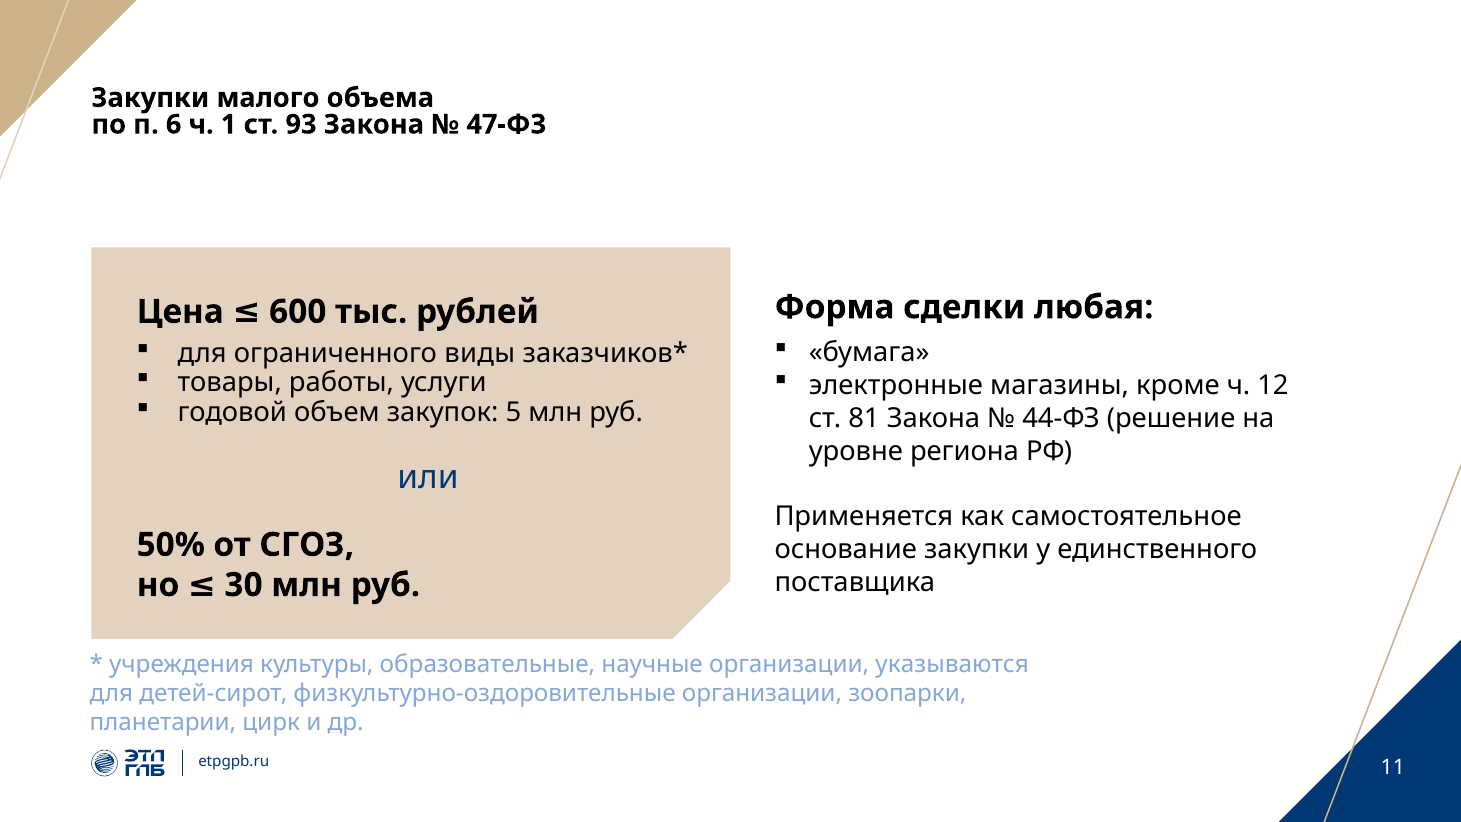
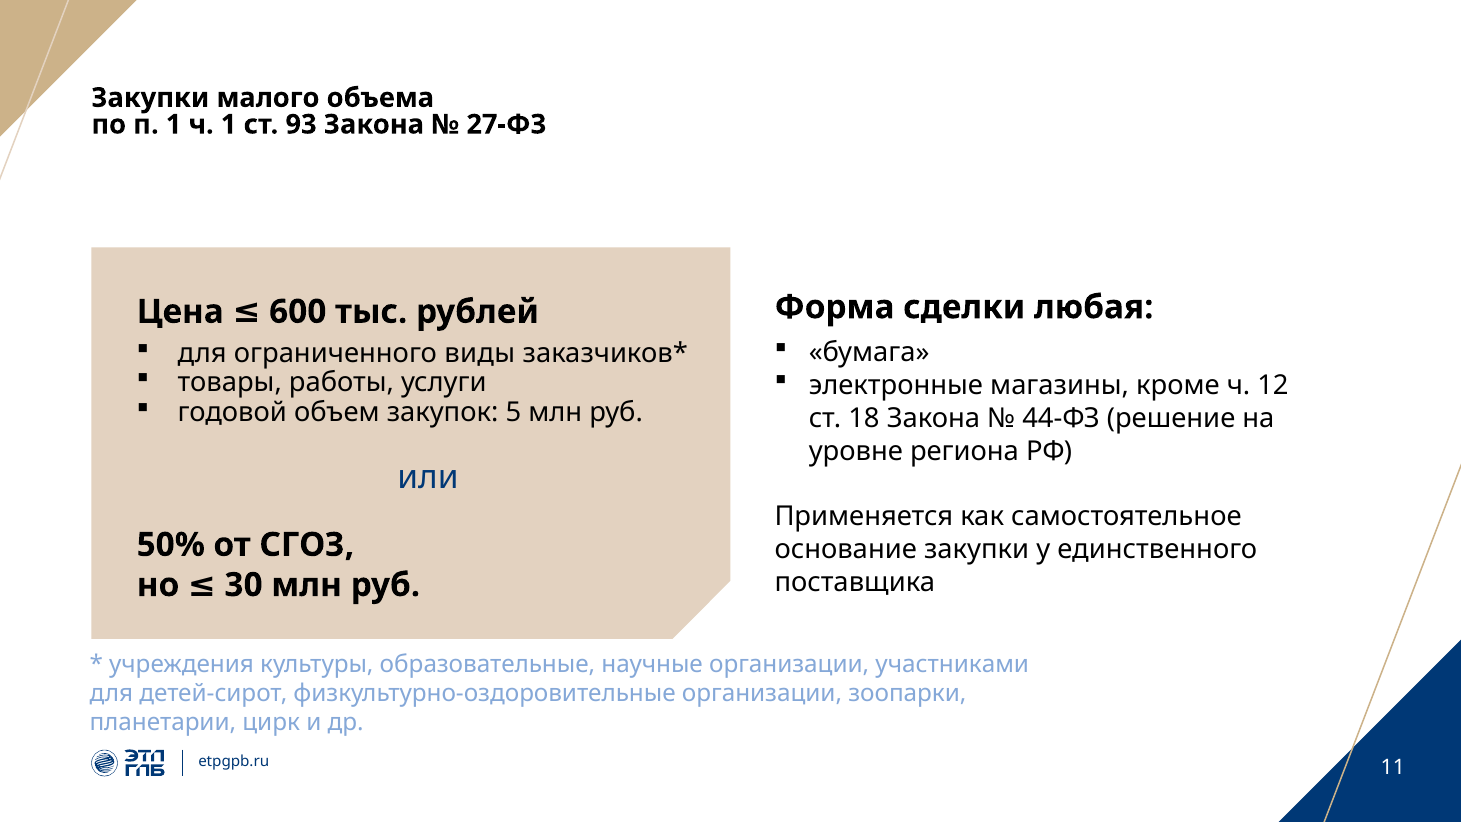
п 6: 6 -> 1 (174, 124)
47-ФЗ: 47-ФЗ -> 27-ФЗ (507, 124)
81: 81 -> 18 (864, 418)
указываются: указываются -> участниками (952, 664)
